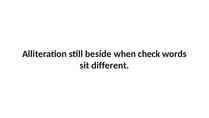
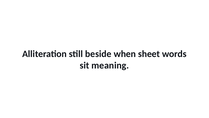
check: check -> sheet (149, 54)
different: different -> meaning (110, 65)
